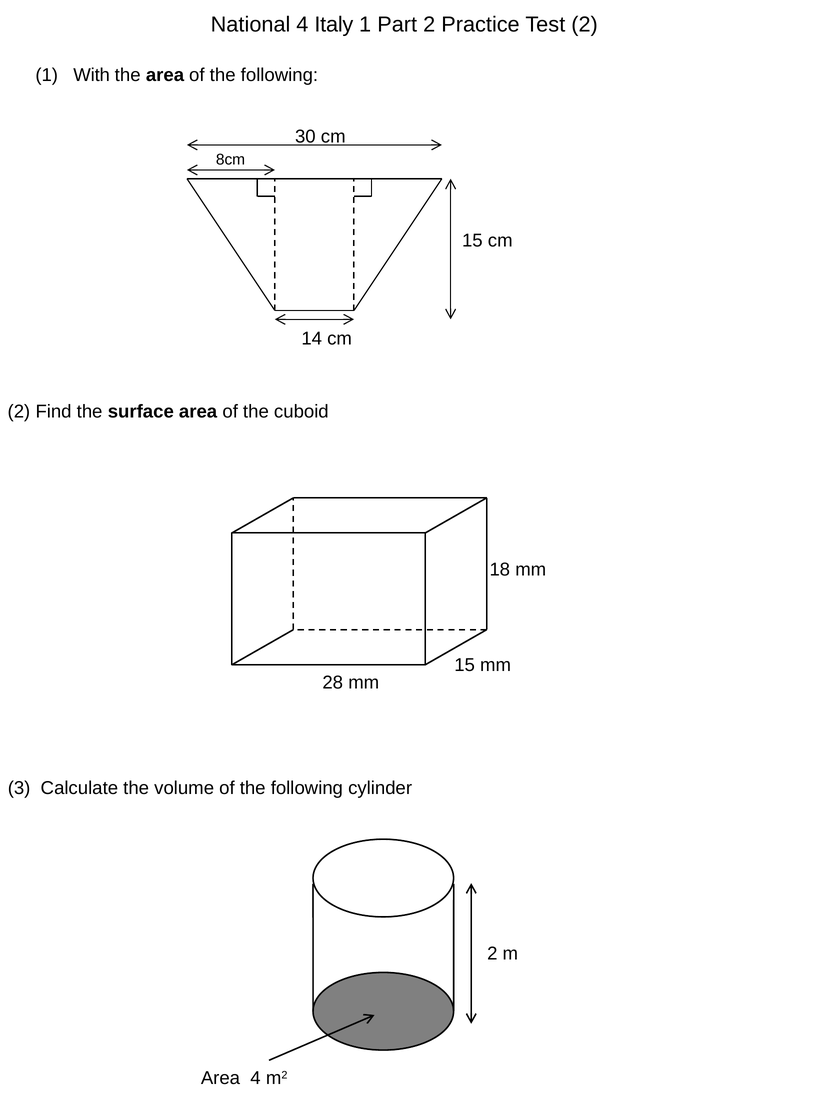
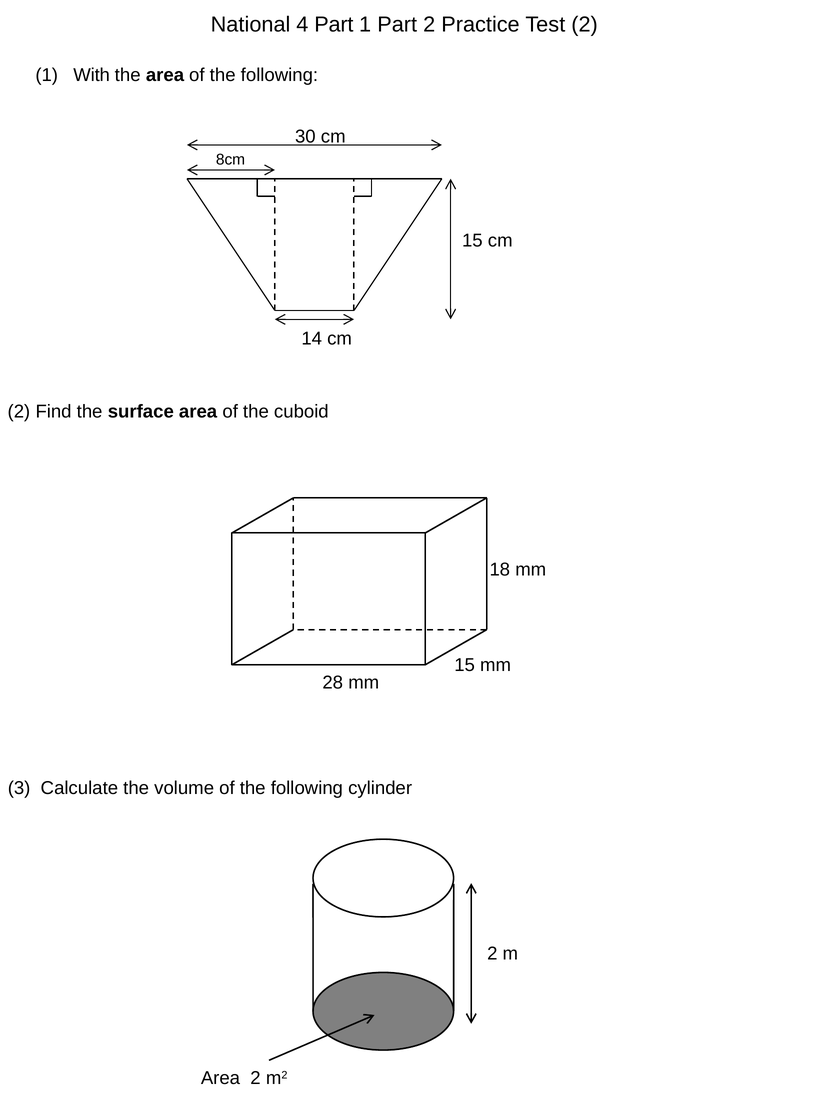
4 Italy: Italy -> Part (334, 24)
Area 4: 4 -> 2 (255, 1078)
